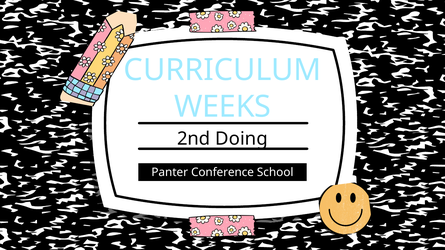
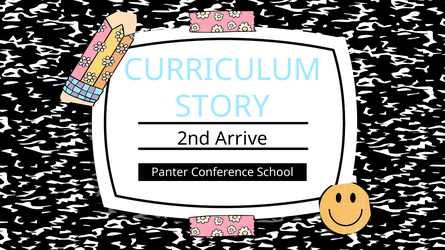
WEEKS: WEEKS -> STORY (222, 107)
Doing: Doing -> Arrive (241, 139)
